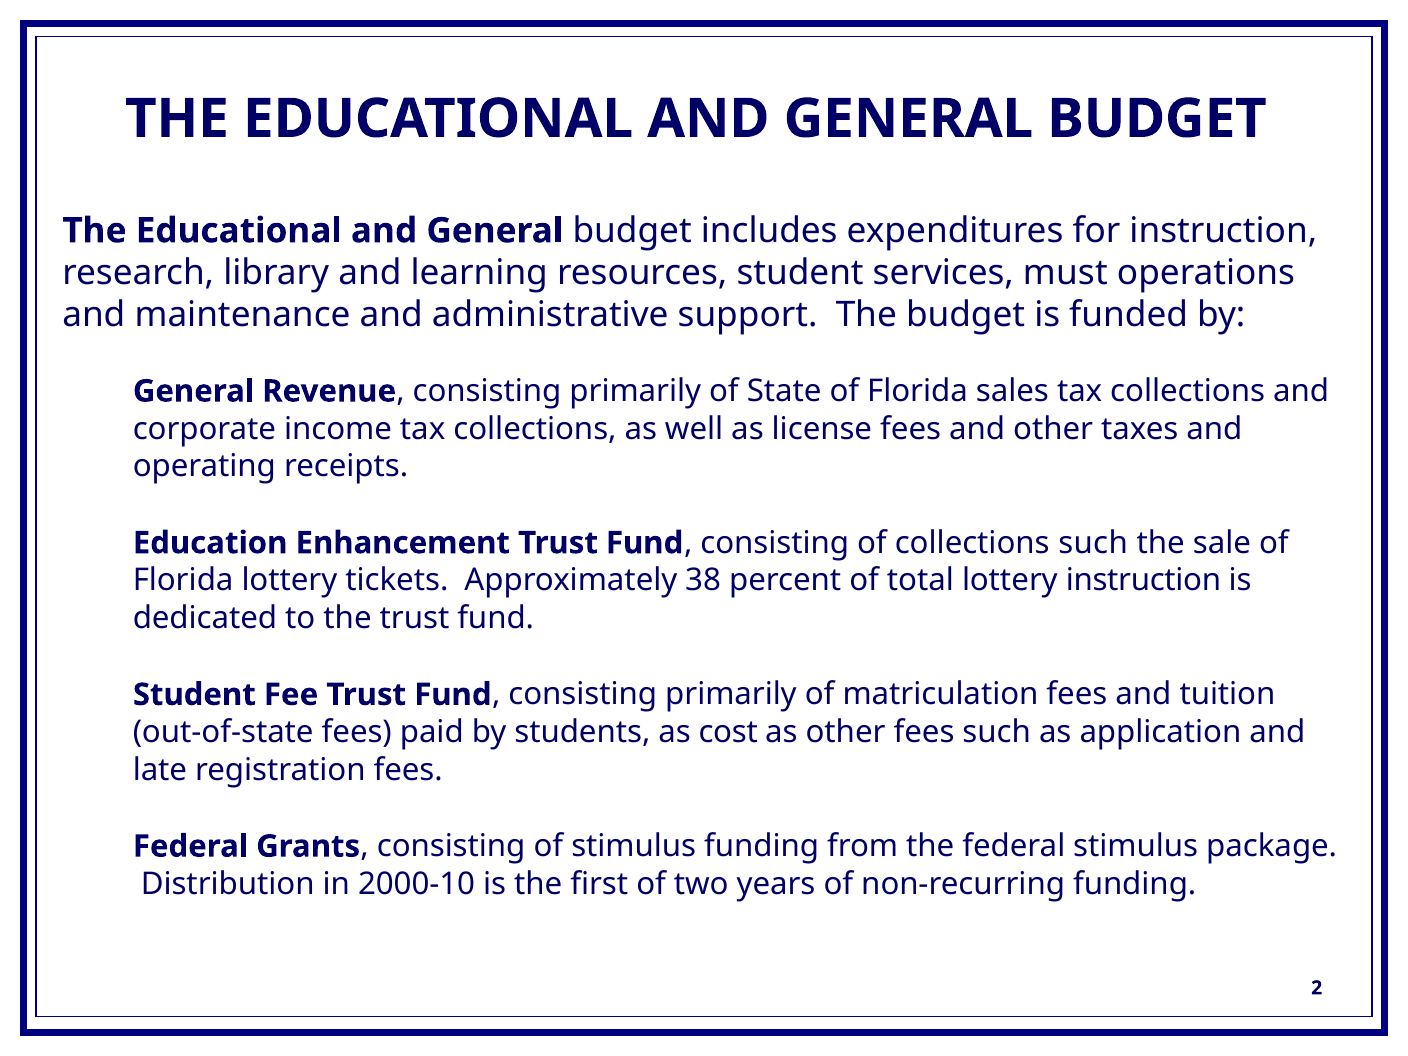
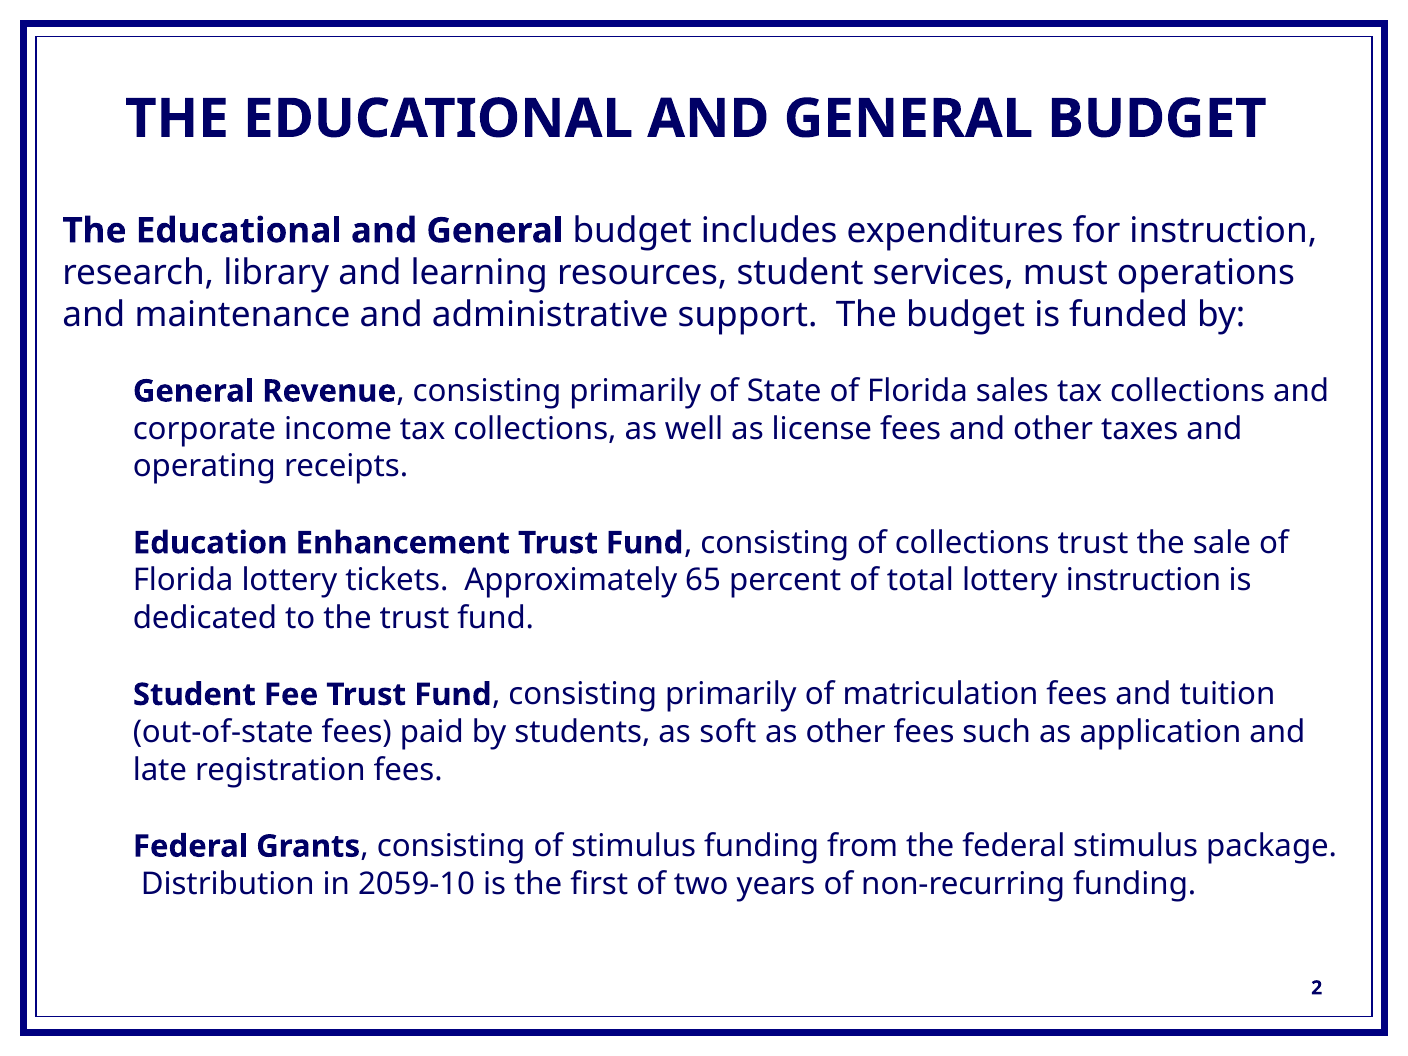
collections such: such -> trust (1093, 543)
38: 38 -> 65 (703, 580)
cost: cost -> soft (728, 732)
2000-10: 2000-10 -> 2059-10 (417, 884)
